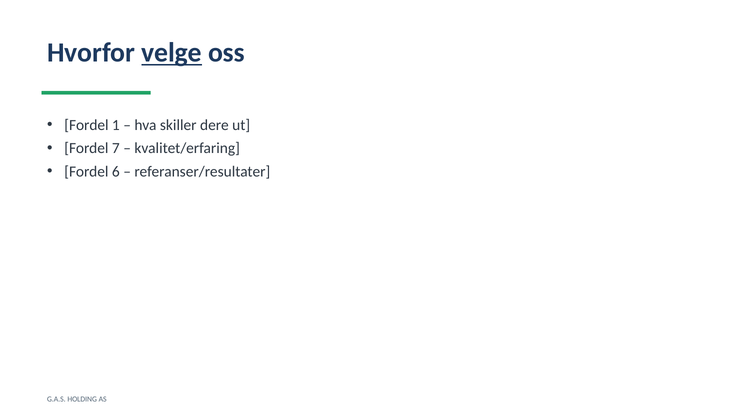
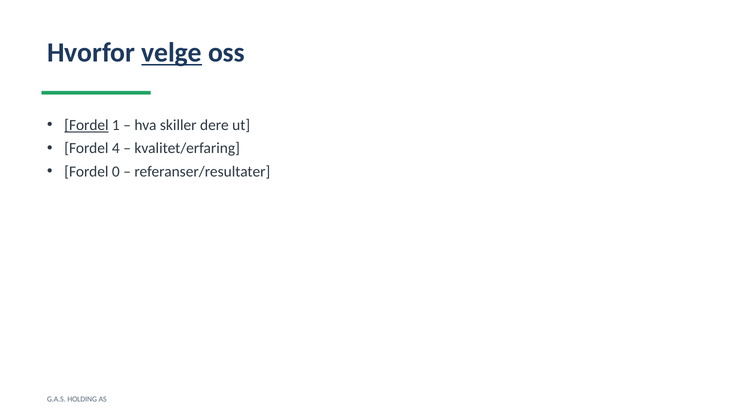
Fordel underline: none -> present (86, 125)
7: 7 -> 4 (116, 148)
6: 6 -> 0 (116, 171)
